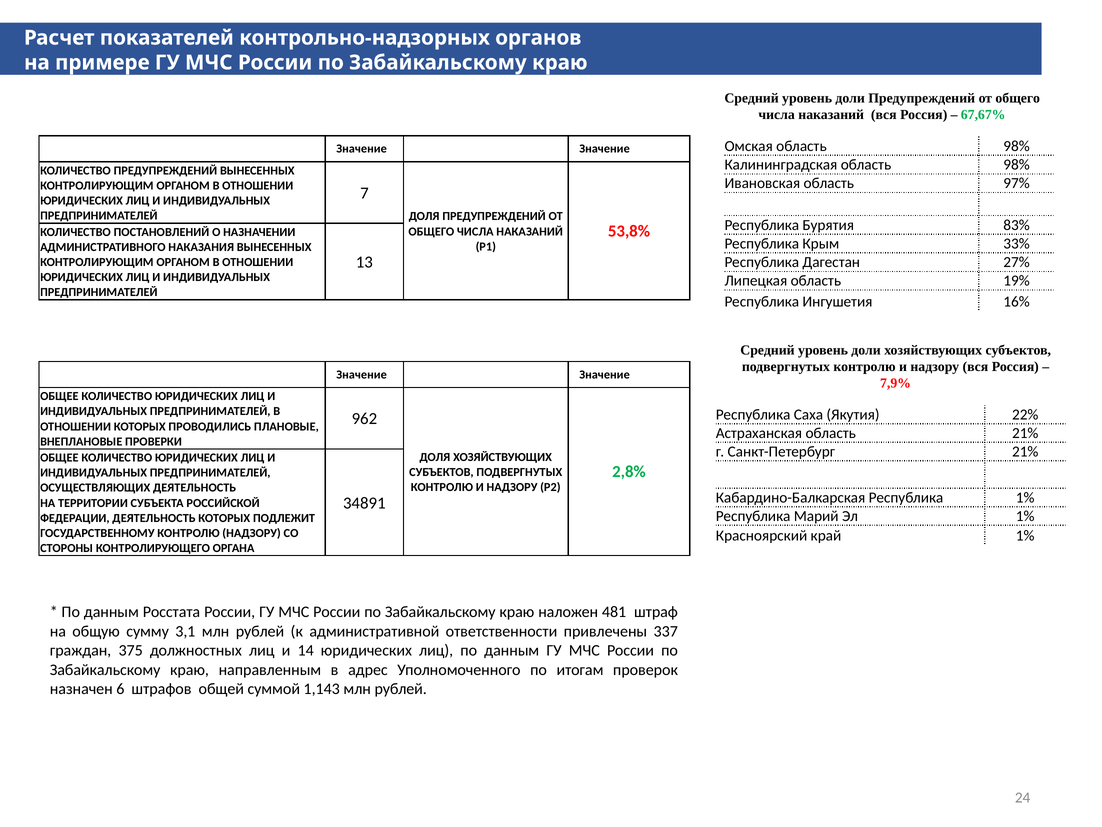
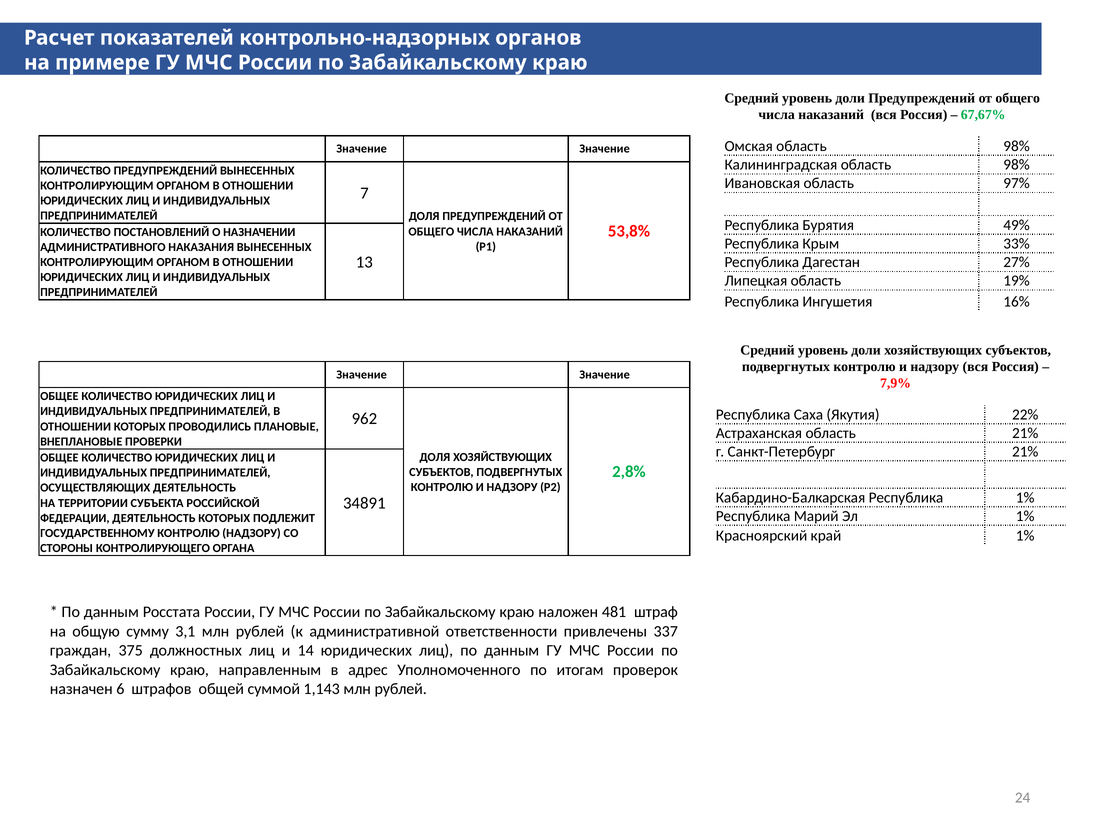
83%: 83% -> 49% (1017, 225)
